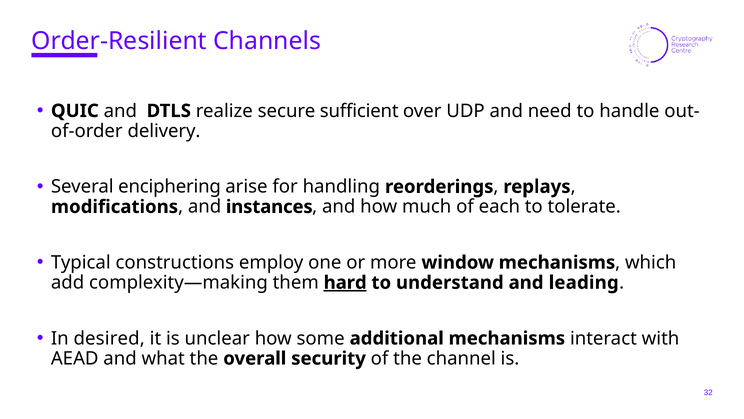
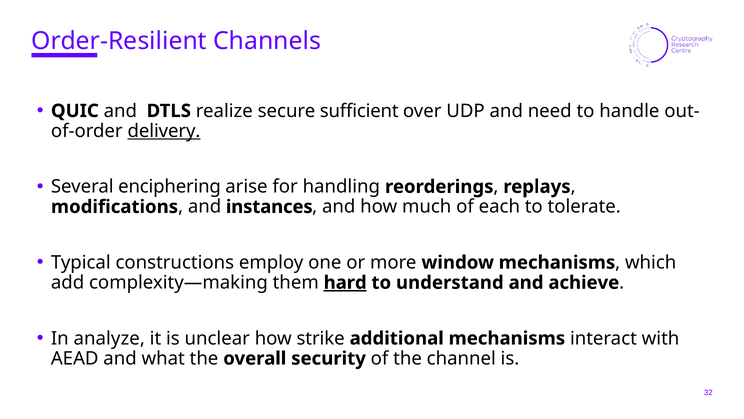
delivery underline: none -> present (164, 131)
leading: leading -> achieve (584, 282)
desired: desired -> analyze (109, 338)
some: some -> strike (321, 338)
